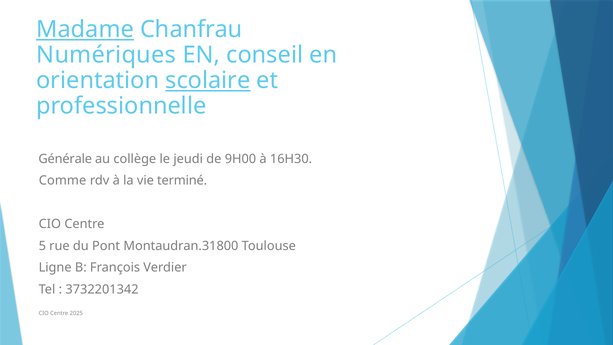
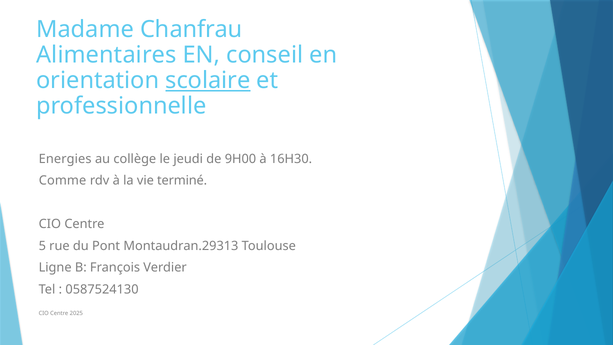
Madame underline: present -> none (85, 29)
Numériques: Numériques -> Alimentaires (106, 55)
Générale: Générale -> Energies (65, 159)
Montaudran.31800: Montaudran.31800 -> Montaudran.29313 (181, 246)
3732201342: 3732201342 -> 0587524130 (102, 289)
